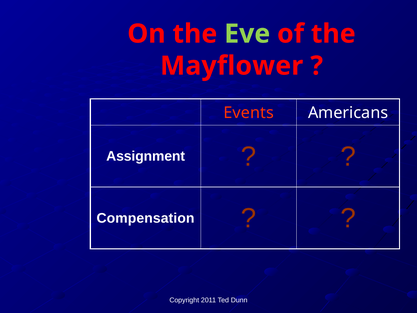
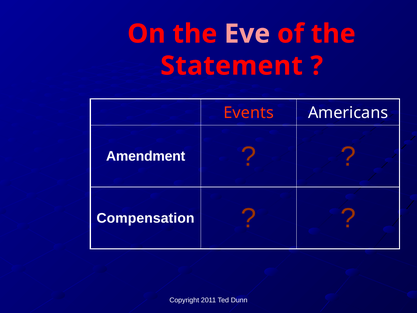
Eve colour: light green -> pink (247, 34)
Mayflower: Mayflower -> Statement (232, 66)
Assignment: Assignment -> Amendment (146, 156)
